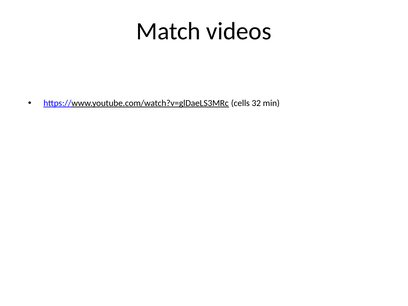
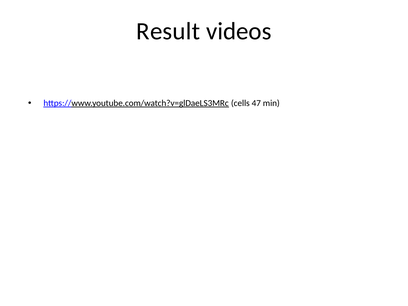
Match: Match -> Result (168, 31)
32: 32 -> 47 (256, 103)
